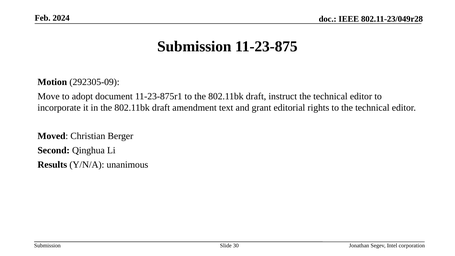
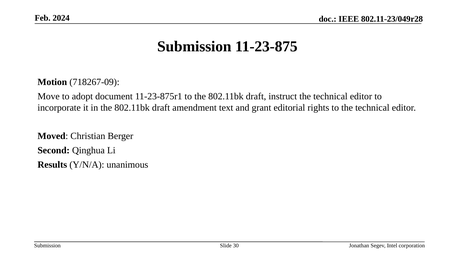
292305-09: 292305-09 -> 718267-09 (94, 82)
